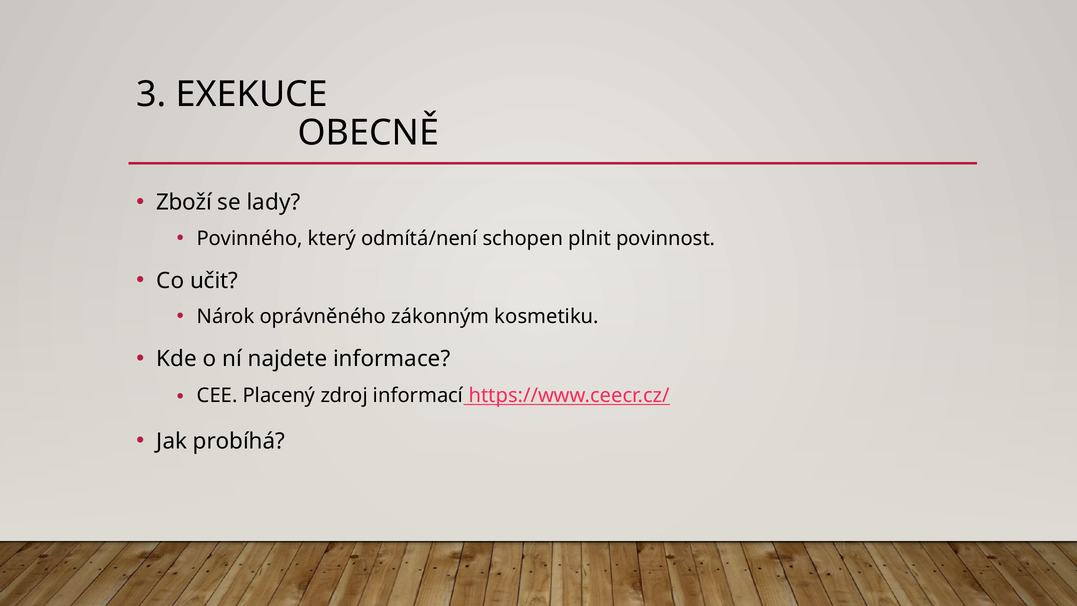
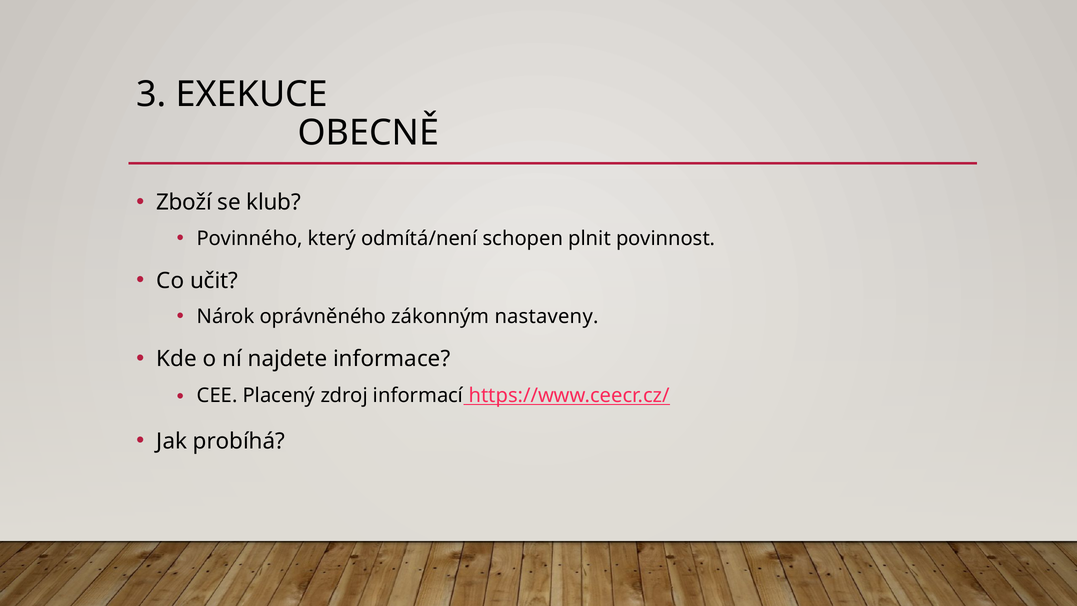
lady: lady -> klub (274, 203)
kosmetiku: kosmetiku -> nastaveny (547, 317)
